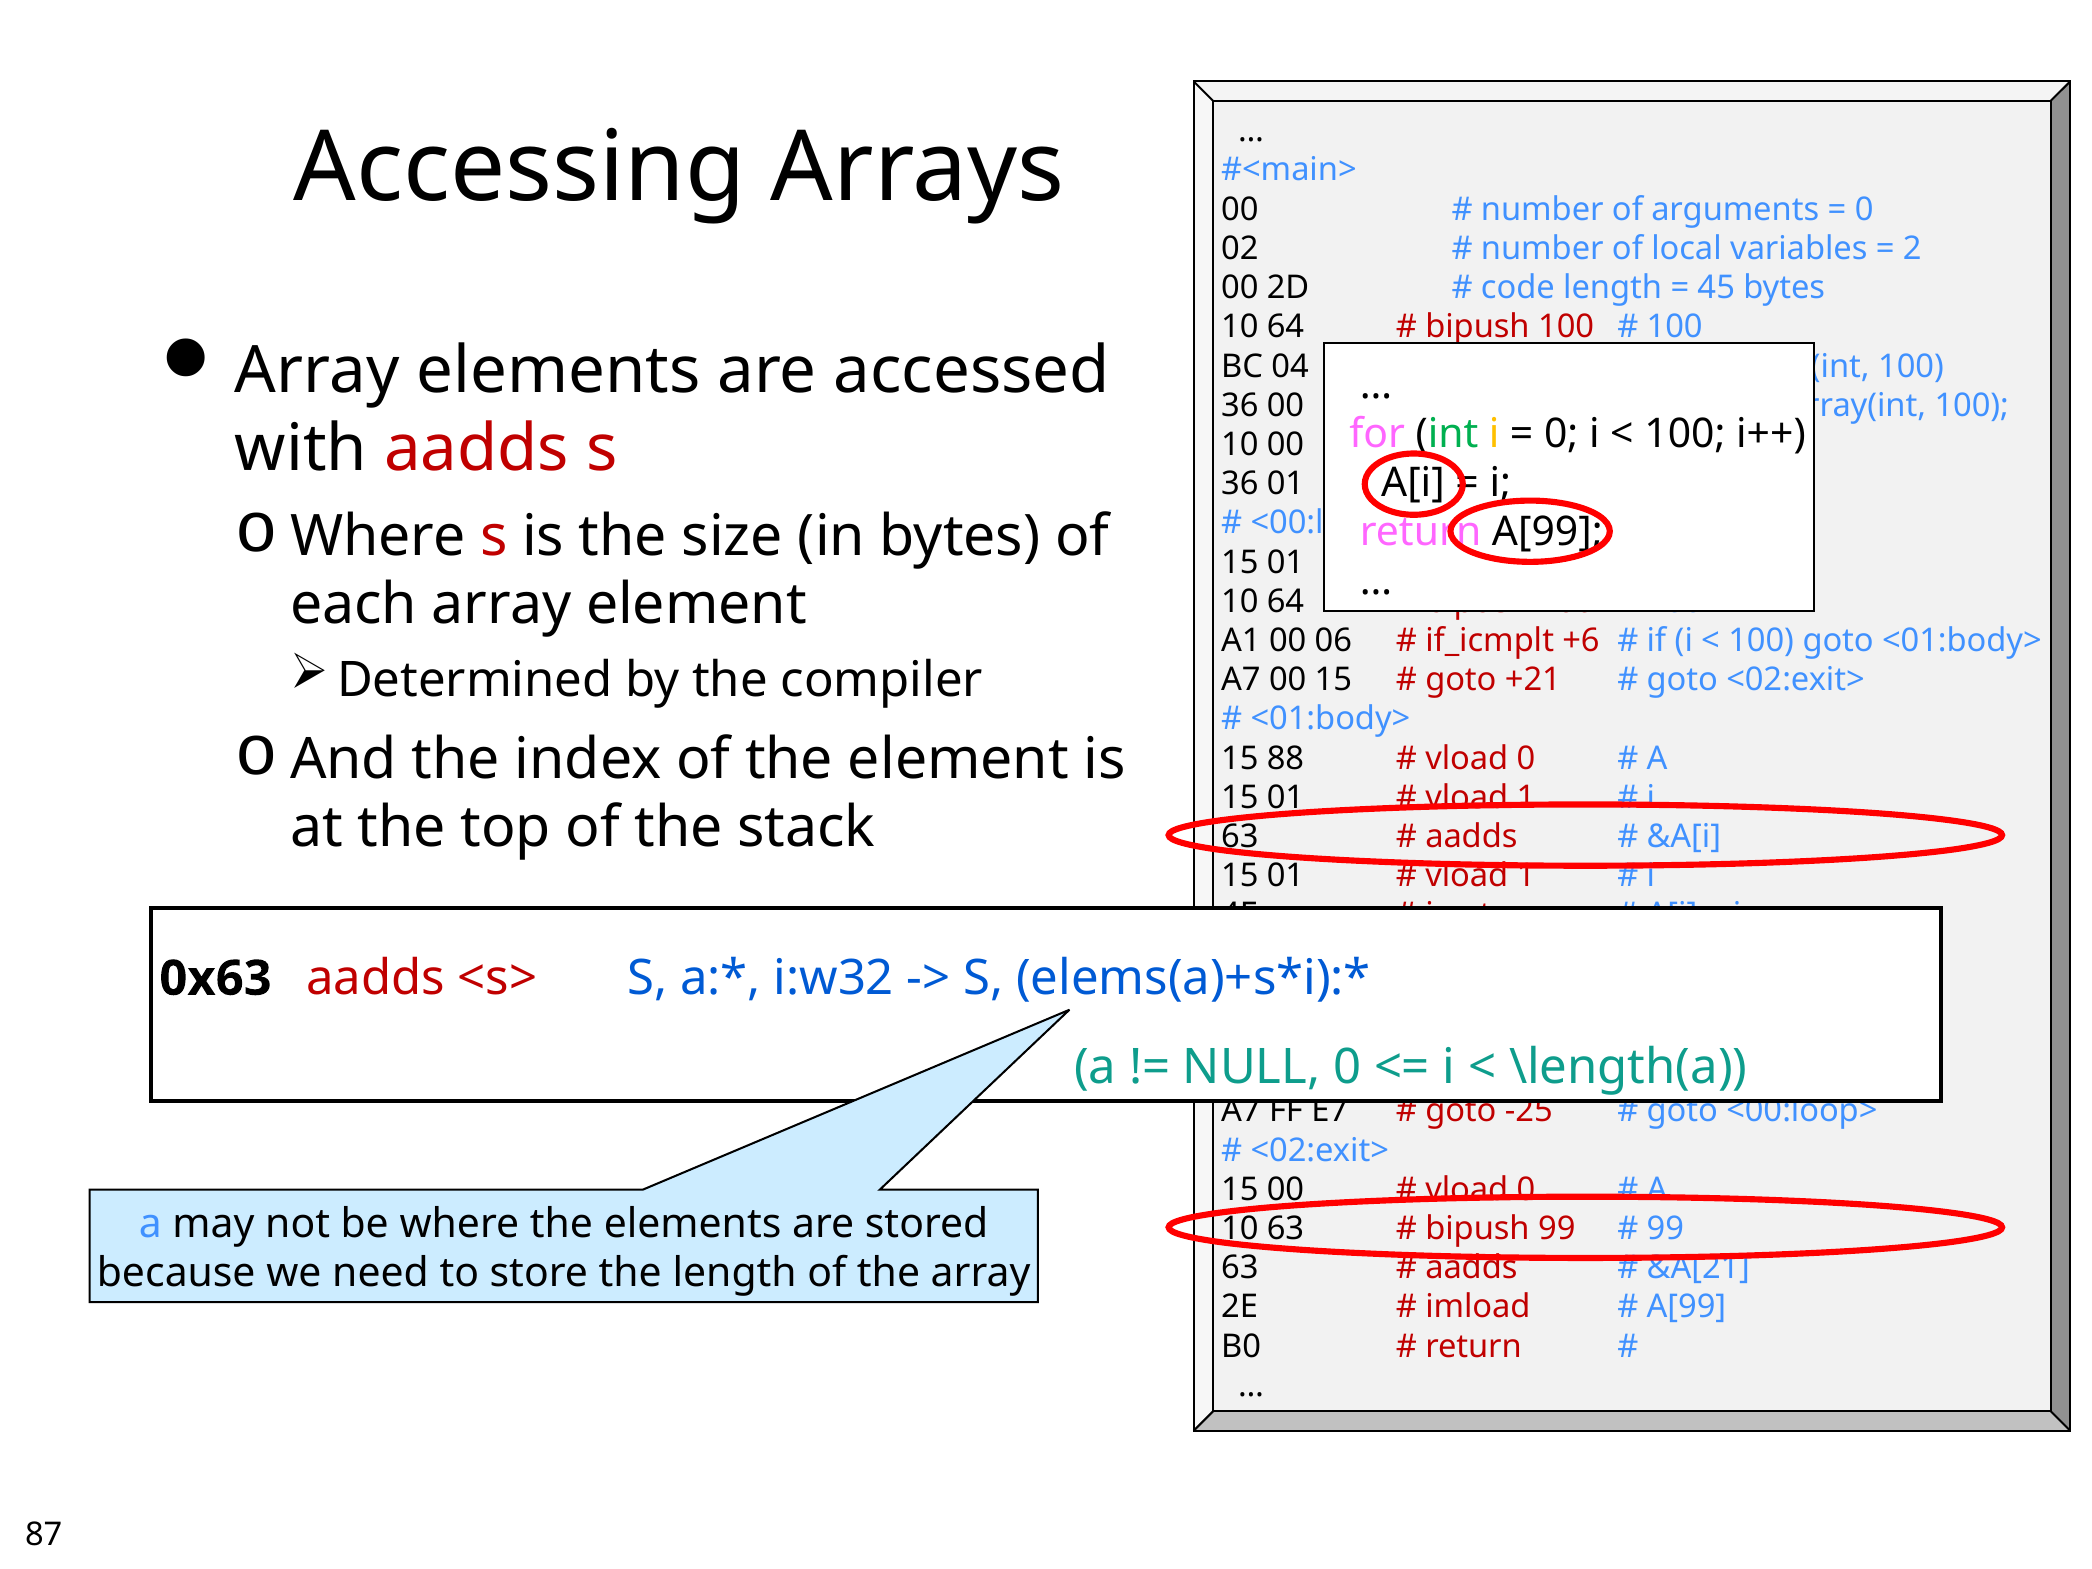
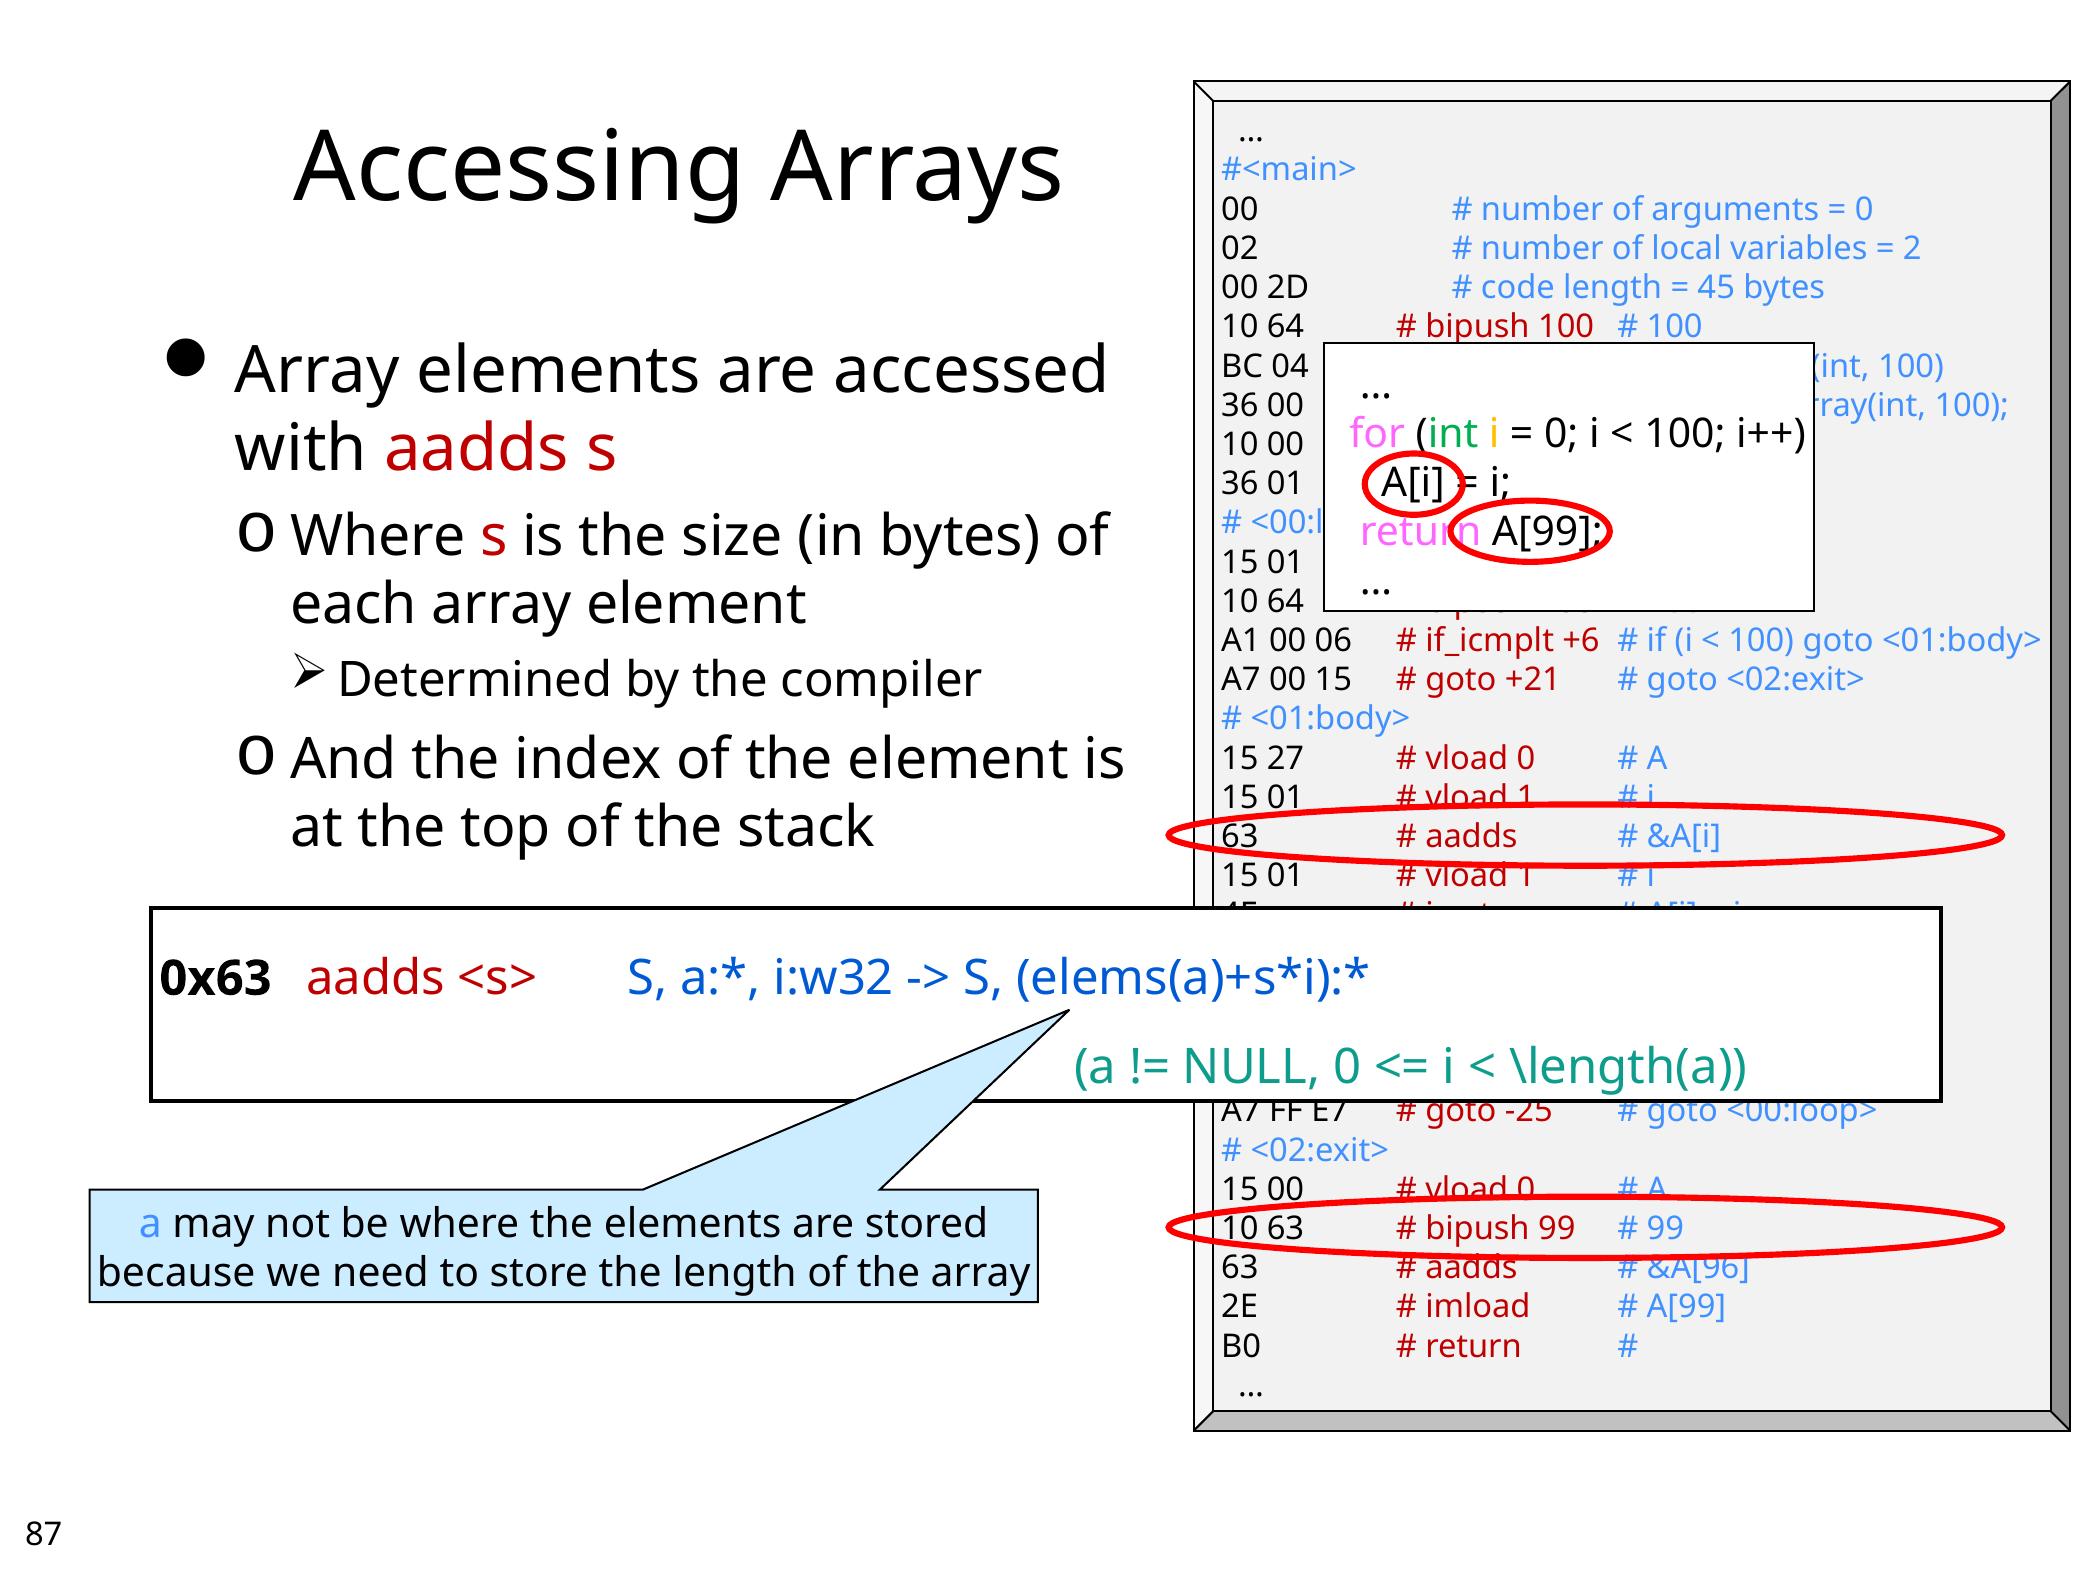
88: 88 -> 27 (1285, 758)
&A[21: &A[21 -> &A[96 (1698, 1268)
